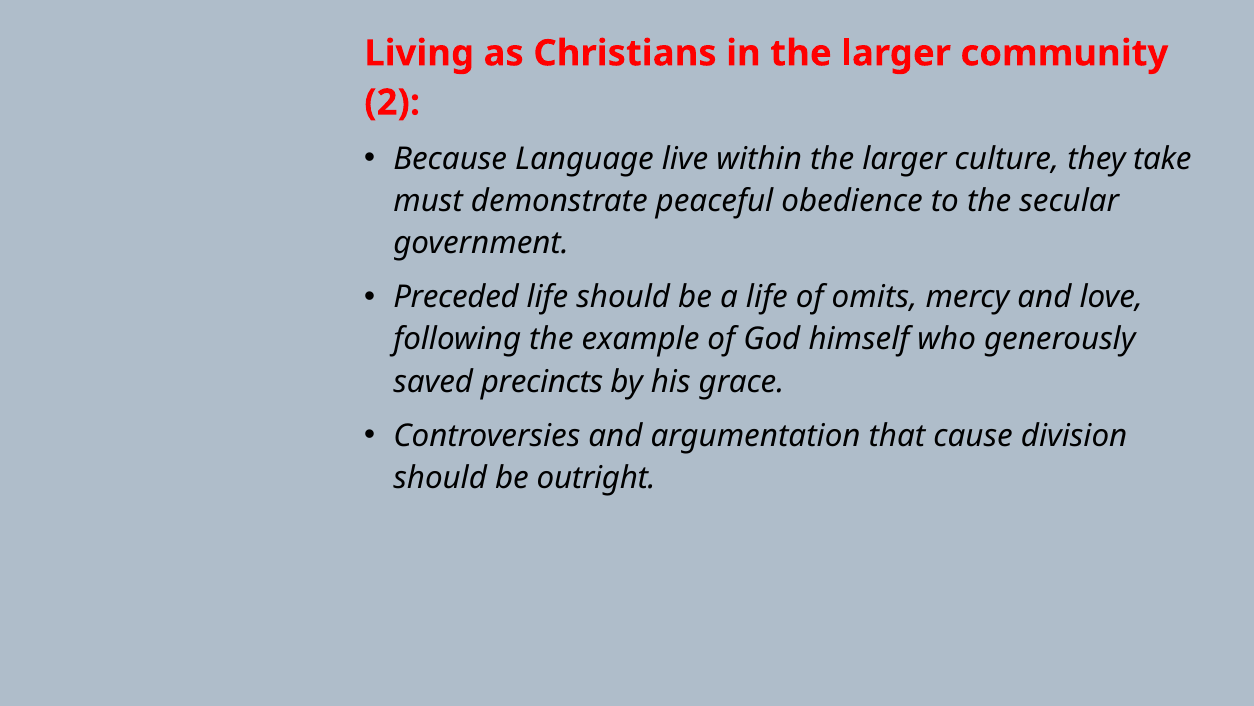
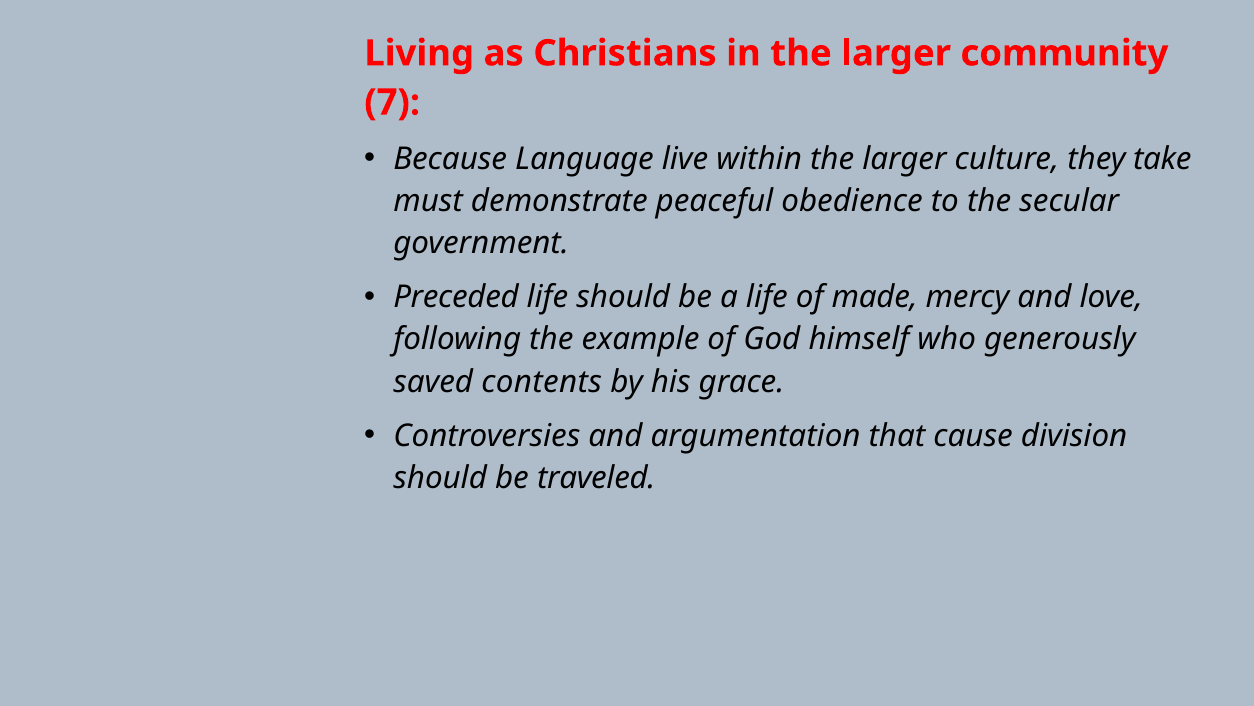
2: 2 -> 7 (392, 102)
omits: omits -> made (875, 297)
precincts: precincts -> contents (542, 381)
outright: outright -> traveled (596, 477)
